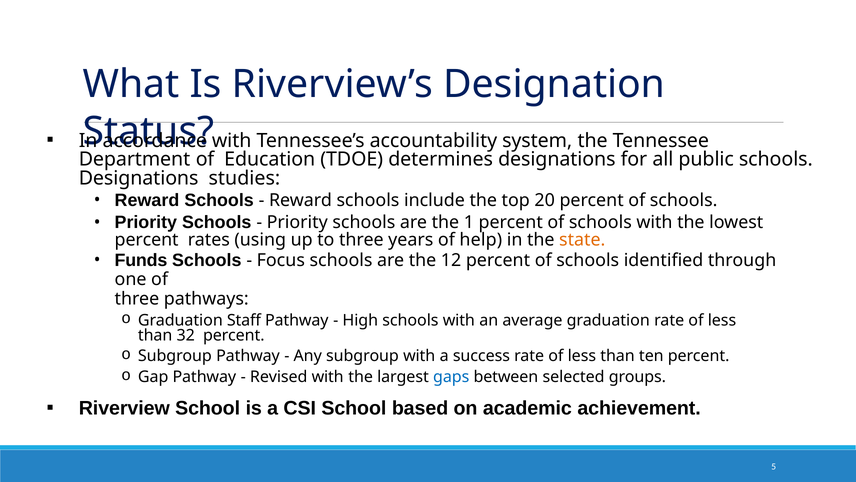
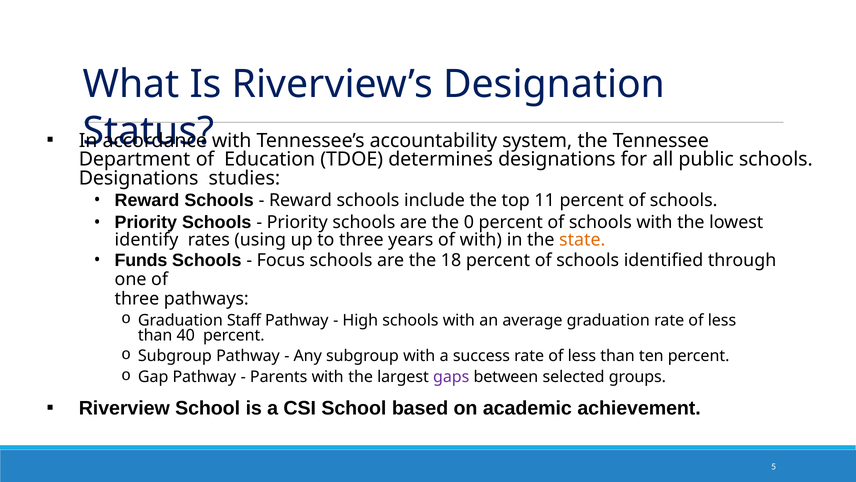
20: 20 -> 11 (545, 200)
1: 1 -> 0 (469, 222)
percent: percent -> identify (146, 239)
of help: help -> with (481, 239)
12: 12 -> 18 (451, 260)
32: 32 -> 40 (186, 335)
Revised: Revised -> Parents (279, 377)
gaps colour: blue -> purple (451, 377)
